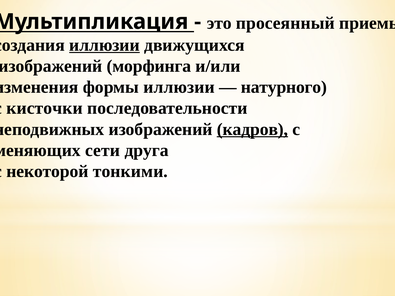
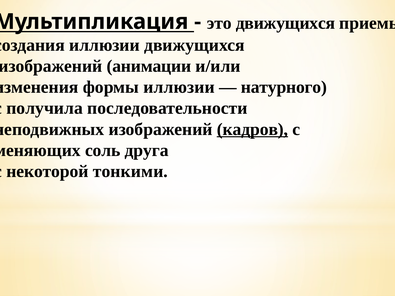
это просеянный: просеянный -> движущихся (285, 23)
иллюзии underline: present -> none (104, 45)
морфинга: морфинга -> анимации (149, 66)
кисточки: кисточки -> получила (45, 108)
сети: сети -> соль (103, 150)
